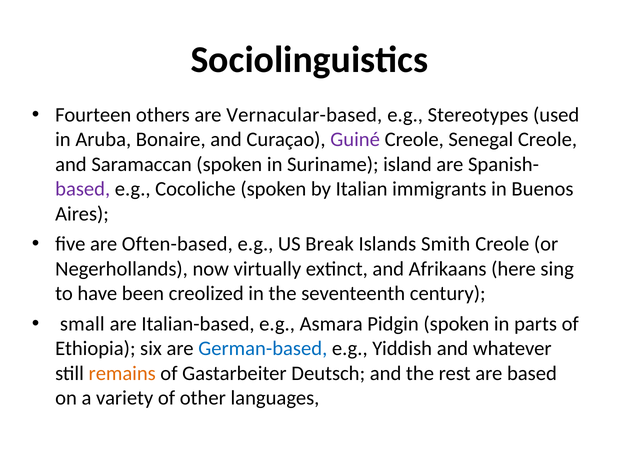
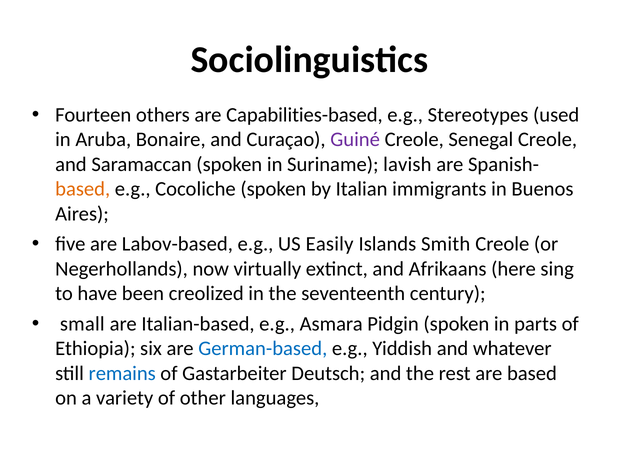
Vernacular-based: Vernacular-based -> Capabilities-based (304, 115)
island: island -> lavish (407, 164)
based colour: purple -> orange (83, 189)
Often-based: Often-based -> Labov-based (177, 244)
Break: Break -> Easily (330, 244)
remains colour: orange -> blue (122, 374)
